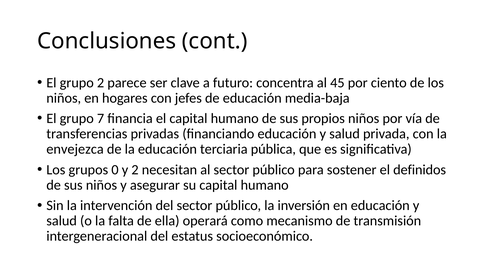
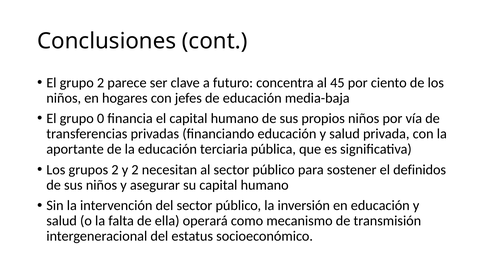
7: 7 -> 0 (101, 118)
envejezca: envejezca -> aportante (75, 149)
grupos 0: 0 -> 2 (115, 169)
